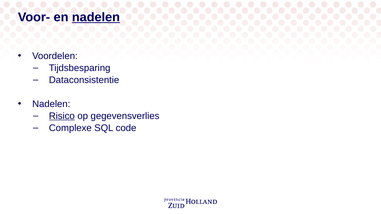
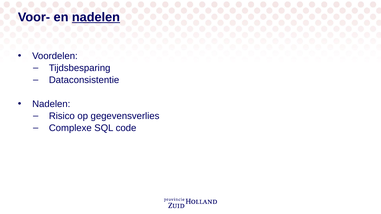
Risico underline: present -> none (62, 116)
